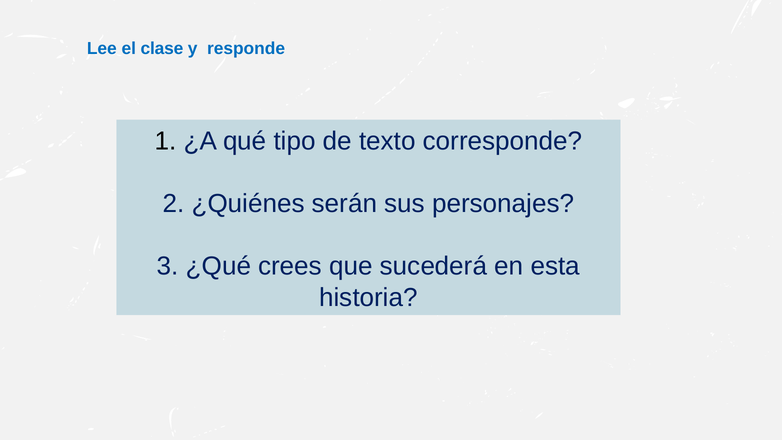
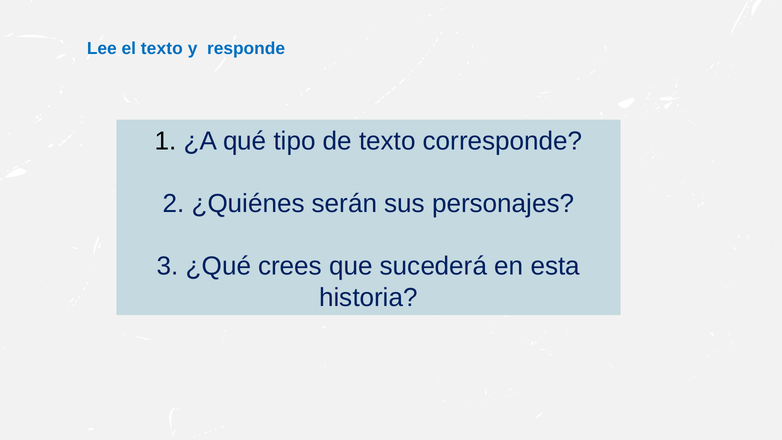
el clase: clase -> texto (162, 49)
